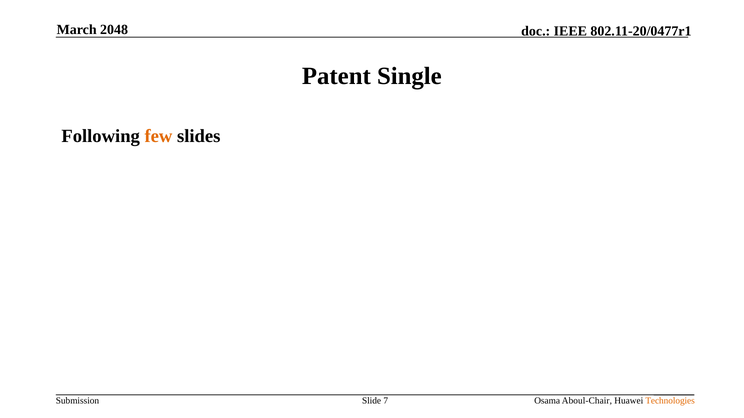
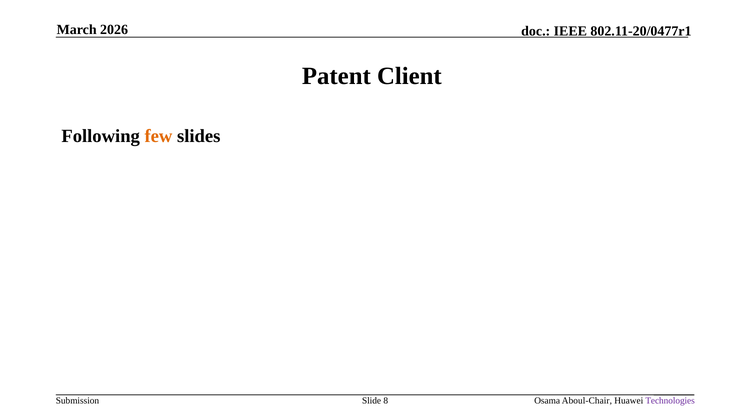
2048: 2048 -> 2026 (114, 30)
Single: Single -> Client (409, 76)
7: 7 -> 8 (386, 401)
Technologies colour: orange -> purple (670, 401)
